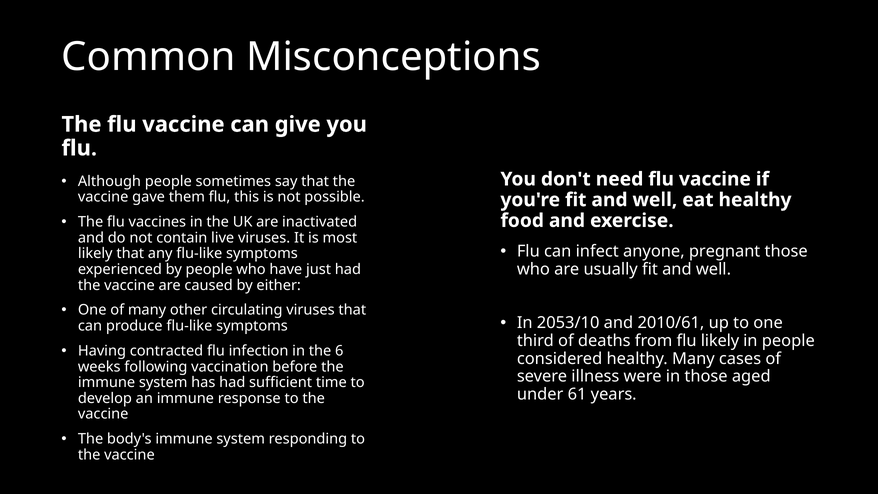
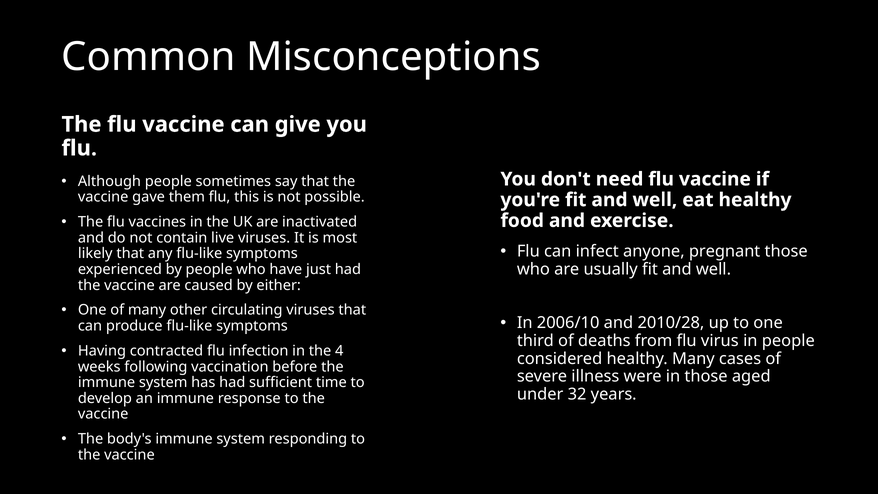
2053/10: 2053/10 -> 2006/10 (568, 323)
2010/61: 2010/61 -> 2010/28 (671, 323)
flu likely: likely -> virus (720, 341)
6: 6 -> 4 (339, 351)
61: 61 -> 32 (577, 394)
